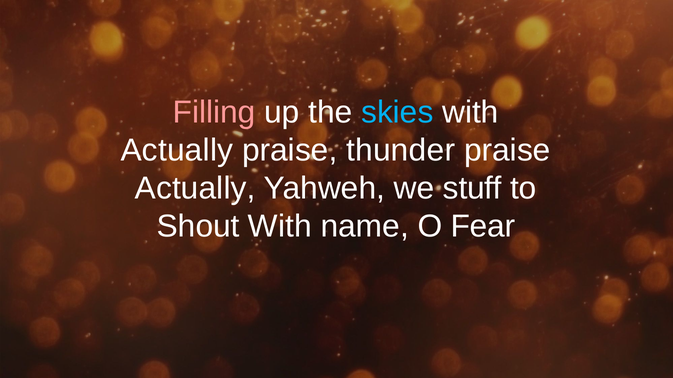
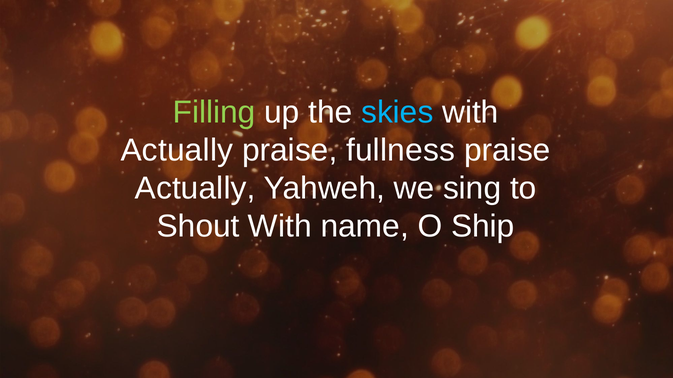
Filling colour: pink -> light green (214, 112)
thunder: thunder -> fullness (401, 150)
stuff: stuff -> sing (472, 188)
Fear: Fear -> Ship (483, 227)
